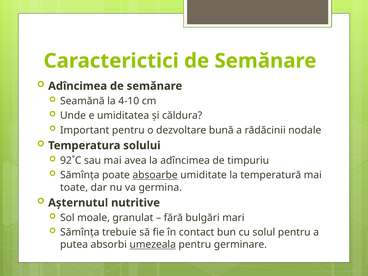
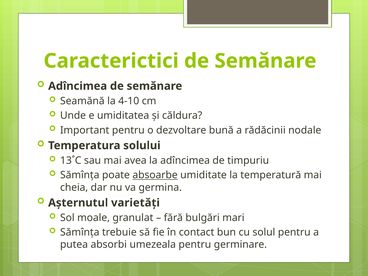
92˚C: 92˚C -> 13˚C (71, 161)
toate: toate -> cheia (74, 187)
nutritive: nutritive -> varietăți (135, 203)
umezeala underline: present -> none (153, 245)
